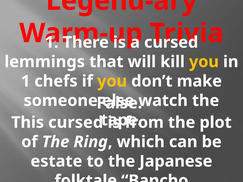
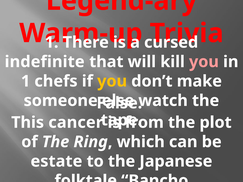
lemmings: lemmings -> indefinite (45, 62)
you colour: yellow -> pink (204, 62)
This cursed: cursed -> cancer (76, 123)
